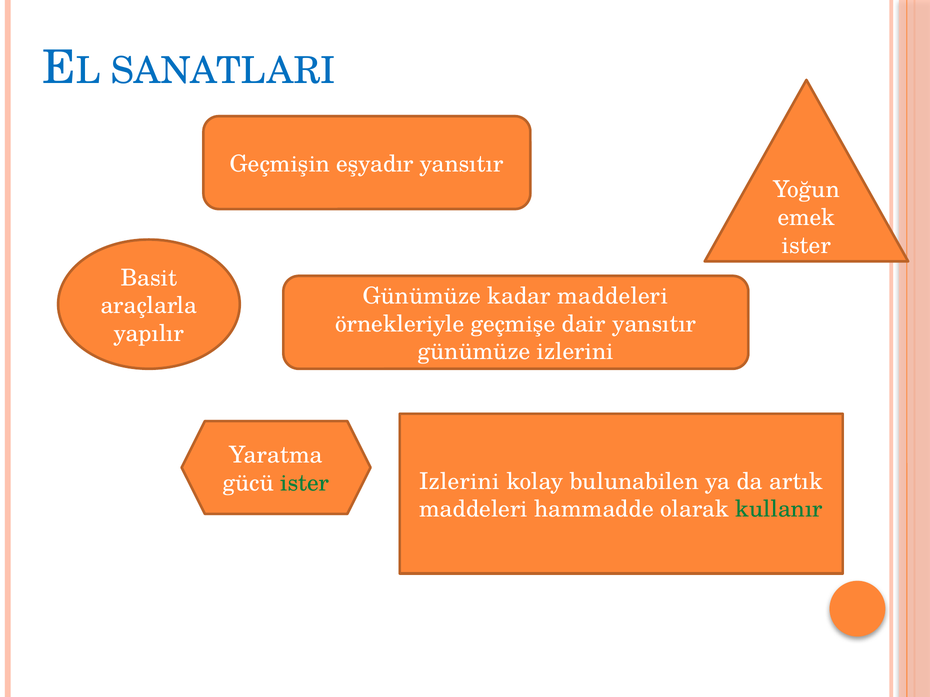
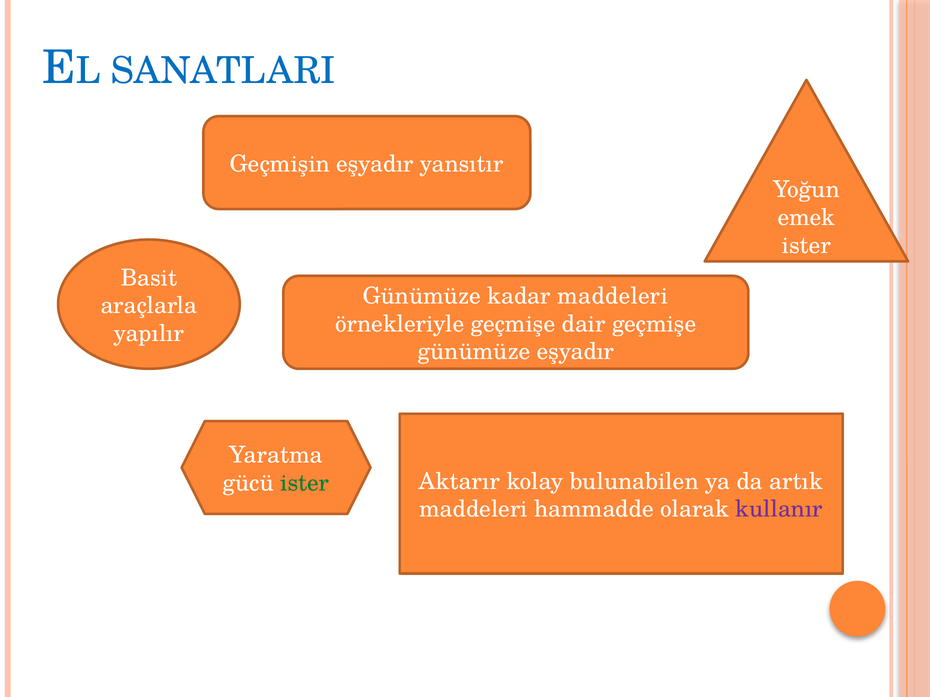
dair yansıtır: yansıtır -> geçmişe (654, 324)
günümüze izlerini: izlerini -> eşyadır (575, 352)
Izlerini: Izlerini -> Aktarır (460, 482)
kullanır colour: green -> purple (779, 510)
